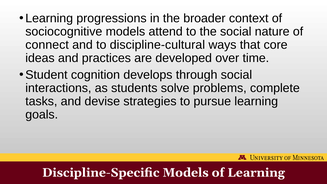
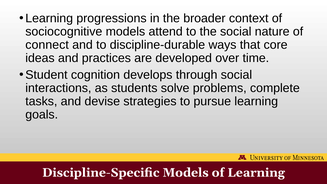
discipline-cultural: discipline-cultural -> discipline-durable (157, 45)
